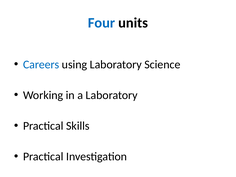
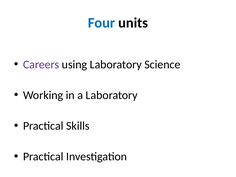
Careers colour: blue -> purple (41, 65)
